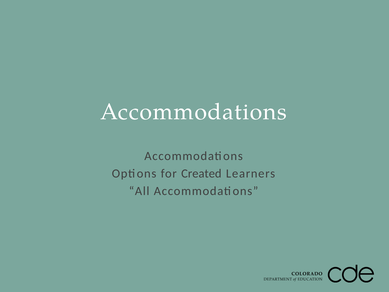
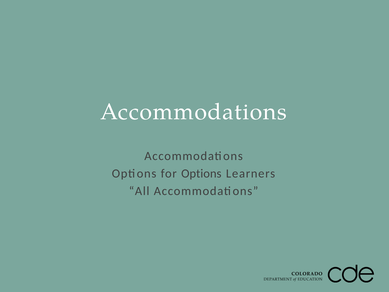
for Created: Created -> Options (201, 173)
